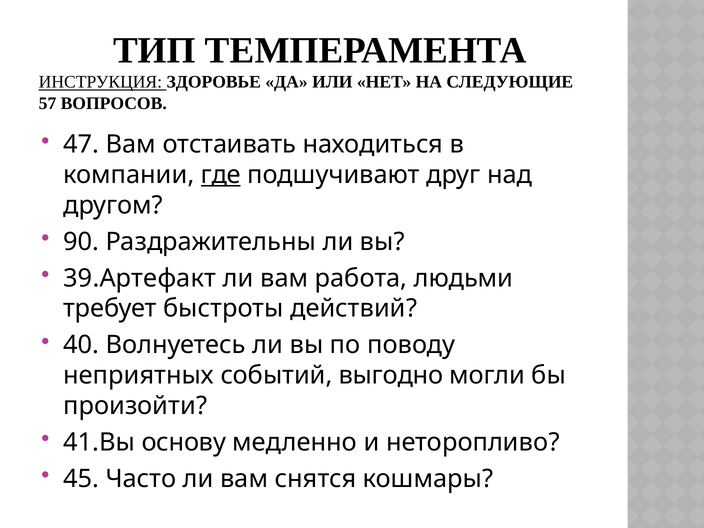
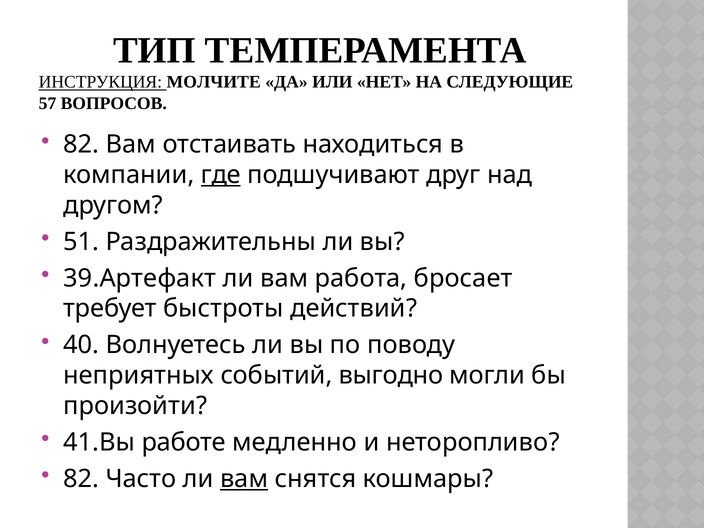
ЗДОРОВЬЕ: ЗДОРОВЬЕ -> МОЛЧИТЕ (214, 82)
47: 47 -> 82 (81, 144)
90: 90 -> 51 (81, 242)
людьми: людьми -> бросает (463, 278)
основу: основу -> работе (184, 442)
45: 45 -> 82 (81, 479)
вам underline: none -> present (244, 479)
